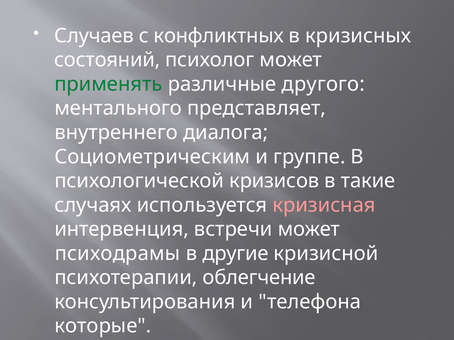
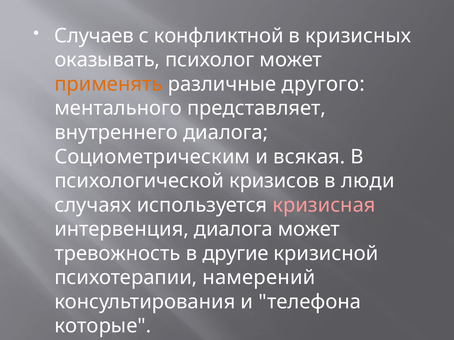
конфликтных: конфликтных -> конфликтной (219, 36)
состояний: состояний -> оказывать (107, 60)
применять colour: green -> orange (108, 84)
группе: группе -> всякая (309, 157)
такие: такие -> люди (368, 181)
интервенция встречи: встречи -> диалога (233, 230)
психодрамы: психодрамы -> тревожность (118, 254)
облегчение: облегчение -> намерений (259, 278)
